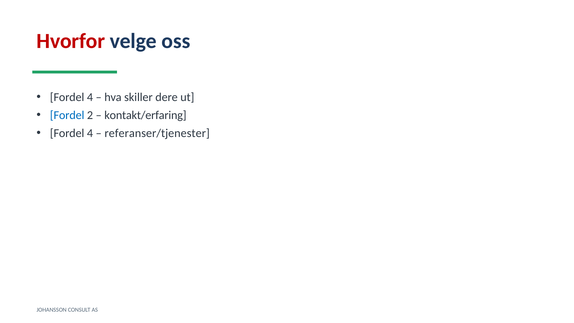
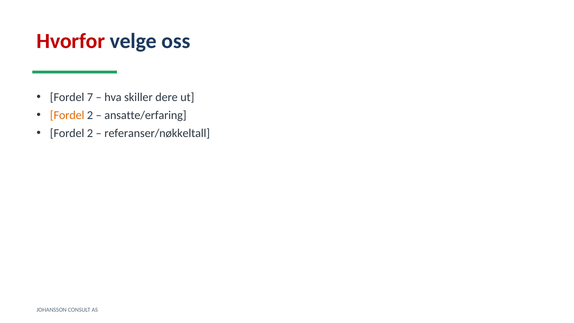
4: 4 -> 7 (90, 97)
Fordel colour: blue -> orange (67, 115)
kontakt/erfaring: kontakt/erfaring -> ansatte/erfaring (145, 115)
4: 4 -> 2 (90, 133)
referanser/tjenester: referanser/tjenester -> referanser/nøkkeltall (157, 133)
